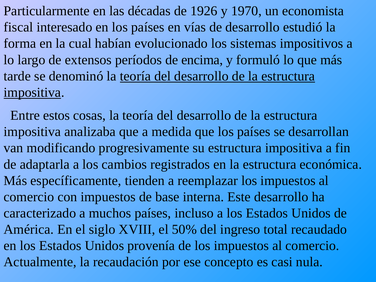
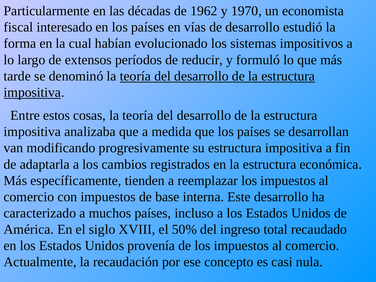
1926: 1926 -> 1962 (204, 11)
encima: encima -> reducir (202, 60)
